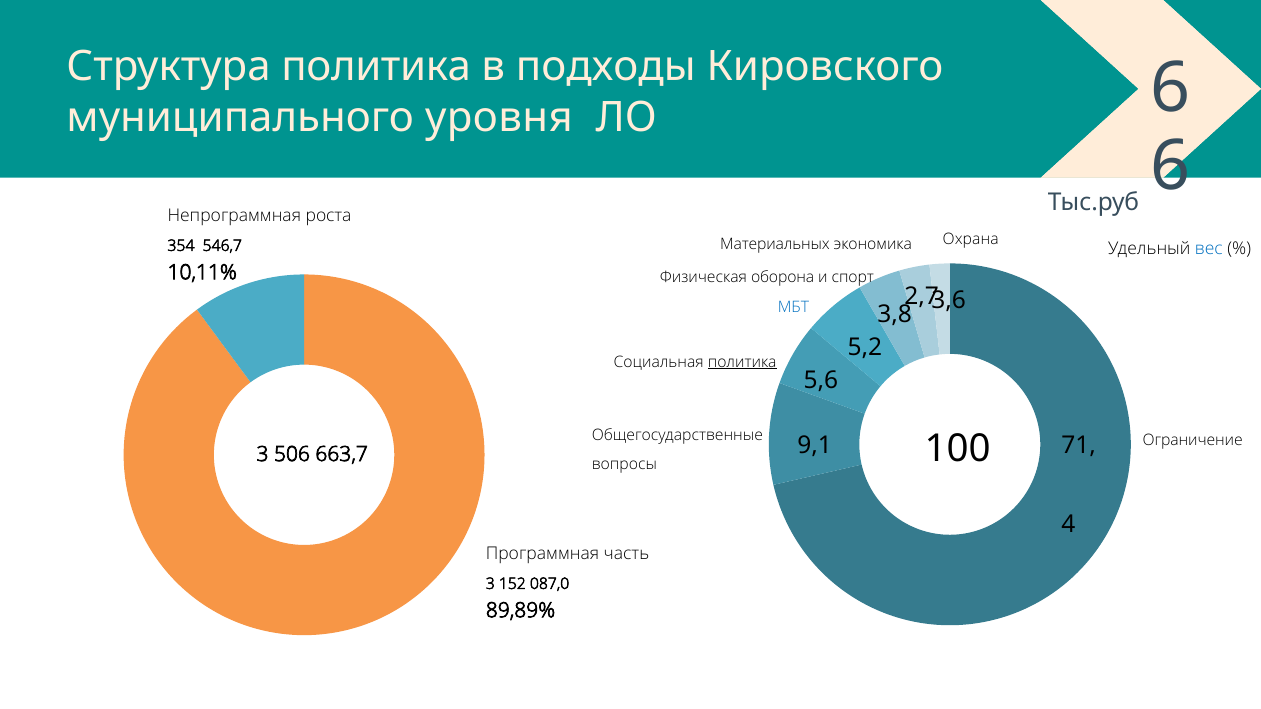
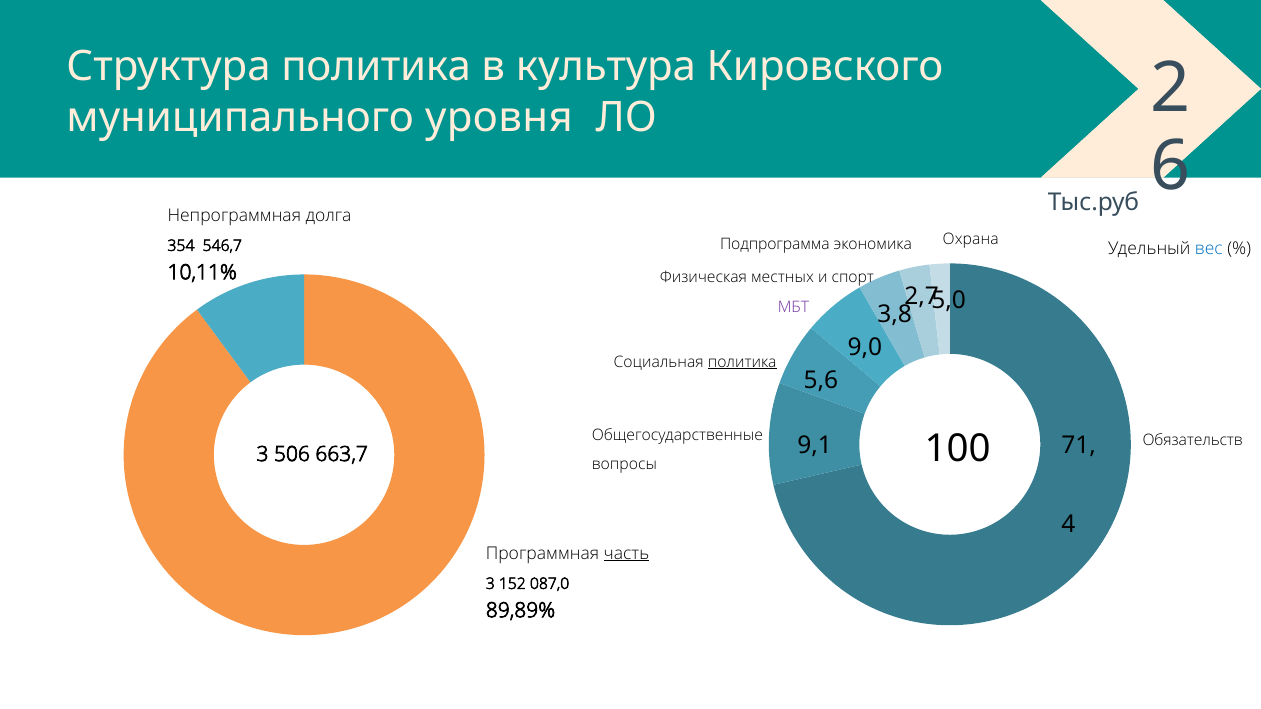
подходы: подходы -> культура (606, 67)
ЛО 6: 6 -> 2 (1171, 88)
роста: роста -> долга (328, 215)
Материальных: Материальных -> Подпрограмма (775, 244)
оборона: оборона -> местных (782, 277)
3,6: 3,6 -> 5,0 (949, 300)
МБТ colour: blue -> purple (793, 308)
5,2: 5,2 -> 9,0 (865, 348)
Ограничение: Ограничение -> Обязательств (1193, 440)
часть underline: none -> present (626, 554)
